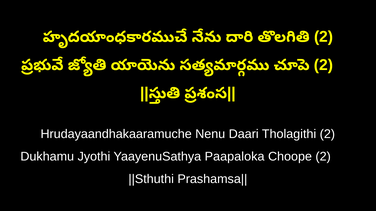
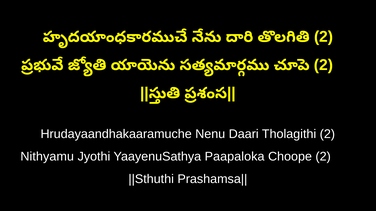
Dukhamu: Dukhamu -> Nithyamu (47, 157)
